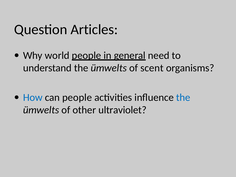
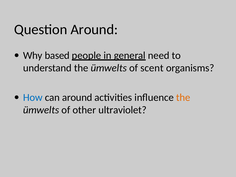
Question Articles: Articles -> Around (94, 30)
world: world -> based (57, 55)
can people: people -> around (77, 97)
the colour: blue -> orange (183, 97)
